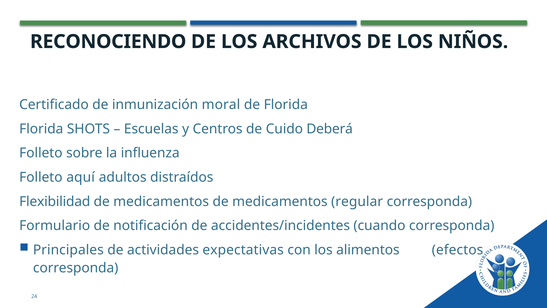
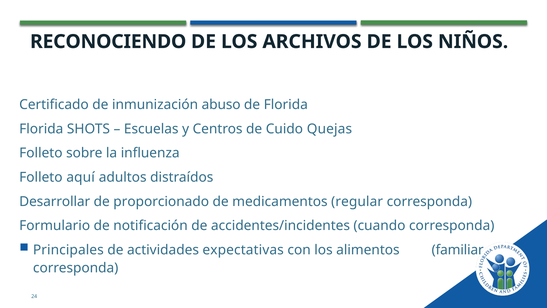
moral: moral -> abuso (221, 105)
Deberá: Deberá -> Quejas (329, 129)
Flexibilidad: Flexibilidad -> Desarrollar (55, 201)
medicamentos: medicamentos -> proporcionado (161, 201)
efectos: efectos -> familiar (458, 250)
